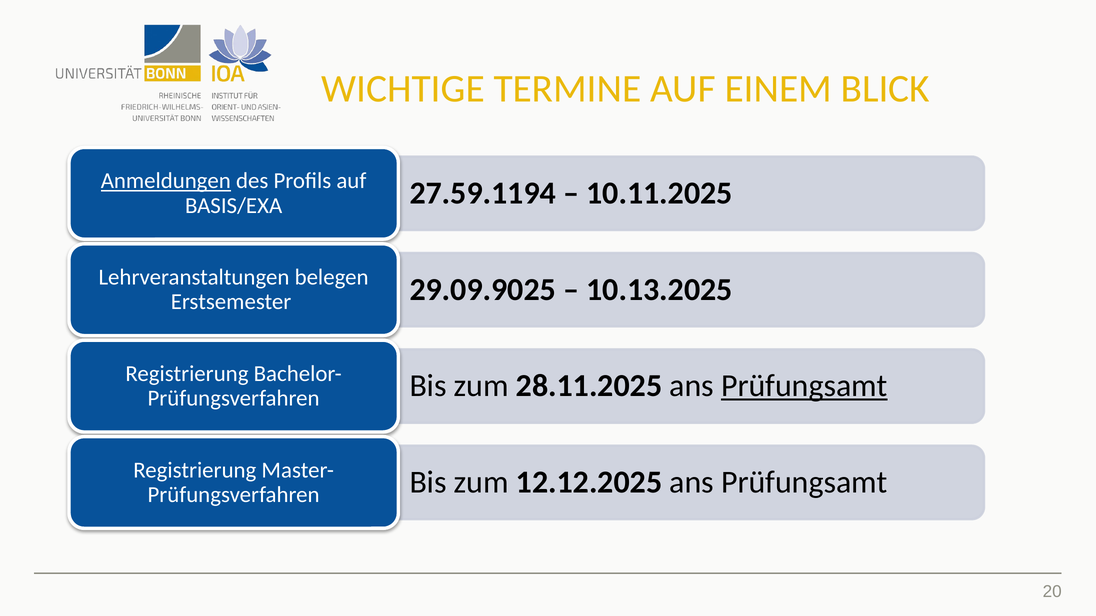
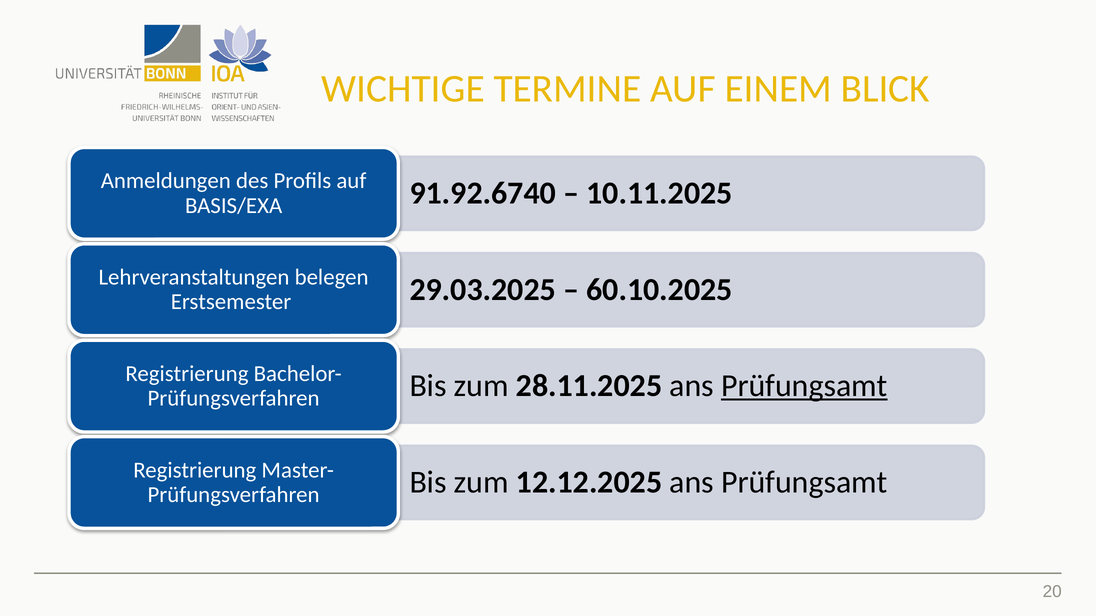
Anmeldungen underline: present -> none (166, 181)
27.59.1194: 27.59.1194 -> 91.92.6740 (483, 193)
29.09.9025: 29.09.9025 -> 29.03.2025 (483, 290)
10.13.2025: 10.13.2025 -> 60.10.2025 (659, 290)
